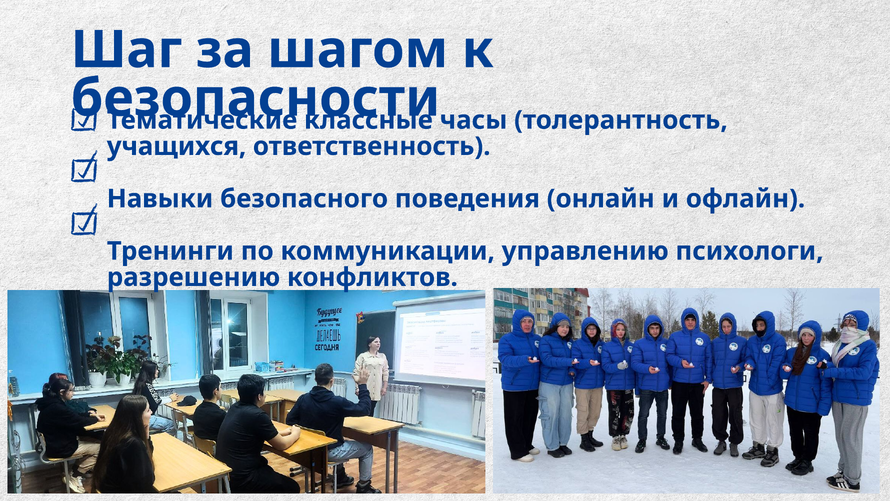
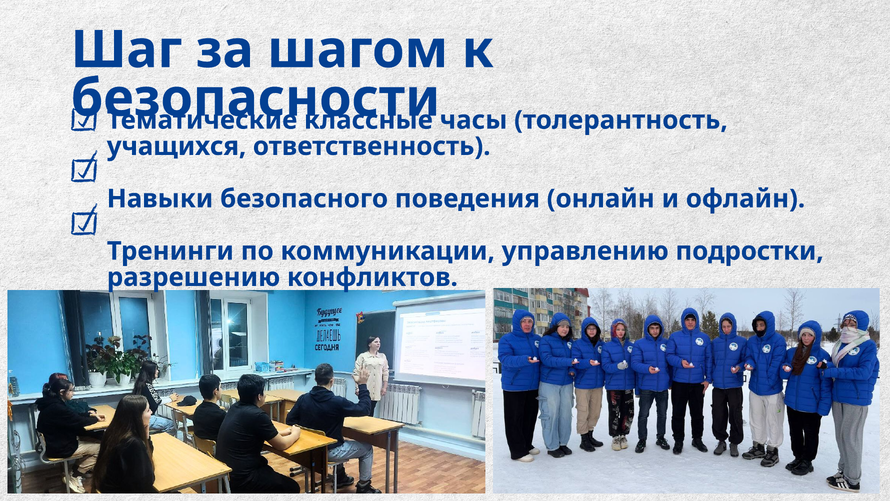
психологи: психологи -> подростки (750, 251)
